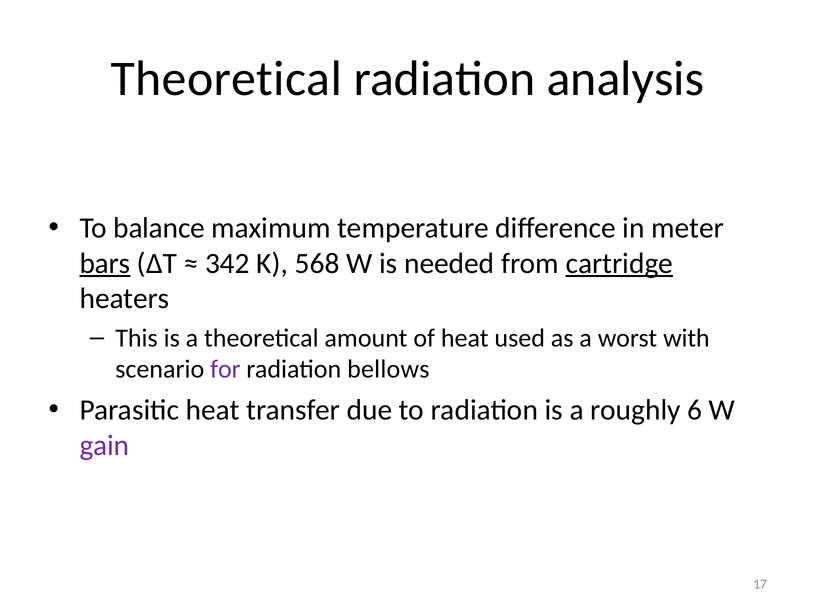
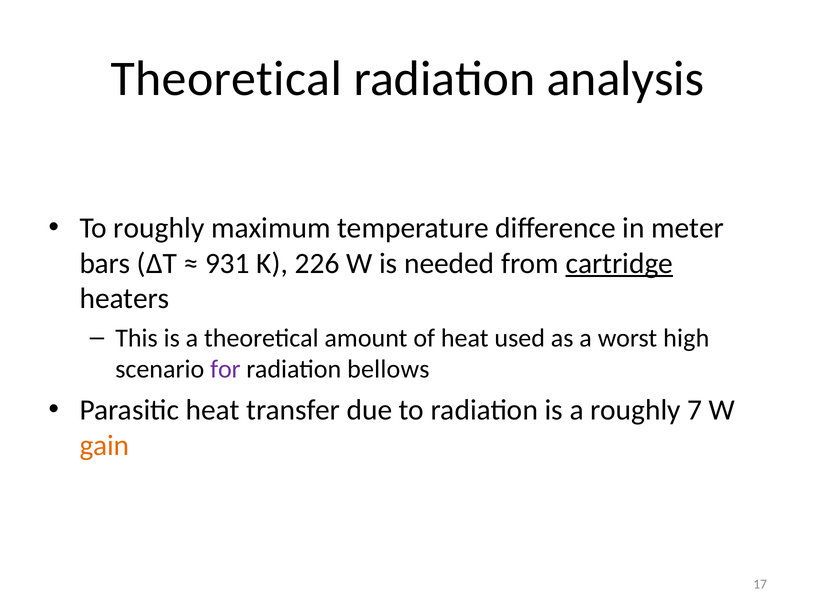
To balance: balance -> roughly (159, 228)
bars underline: present -> none (105, 263)
342: 342 -> 931 (227, 263)
568: 568 -> 226 (317, 263)
with: with -> high (686, 338)
6: 6 -> 7 (695, 410)
gain colour: purple -> orange (104, 445)
